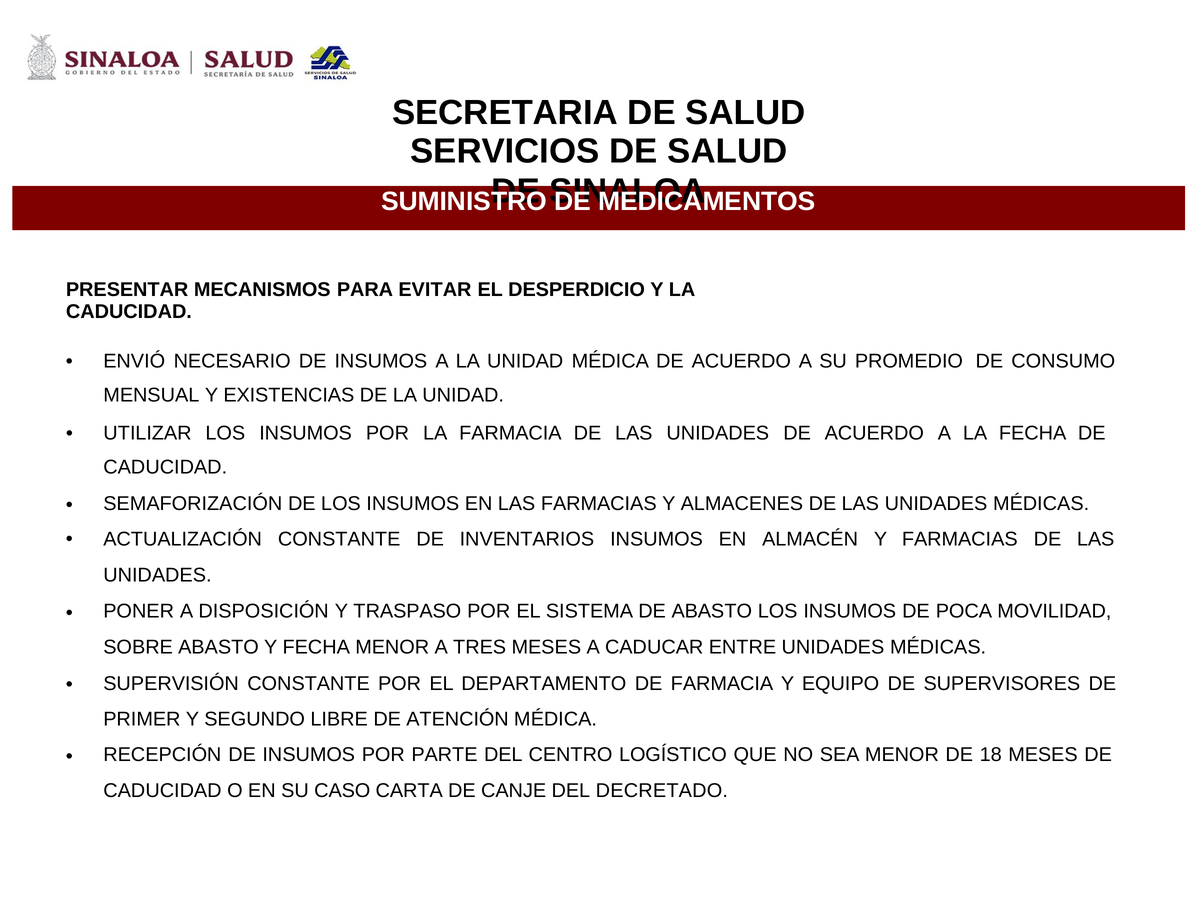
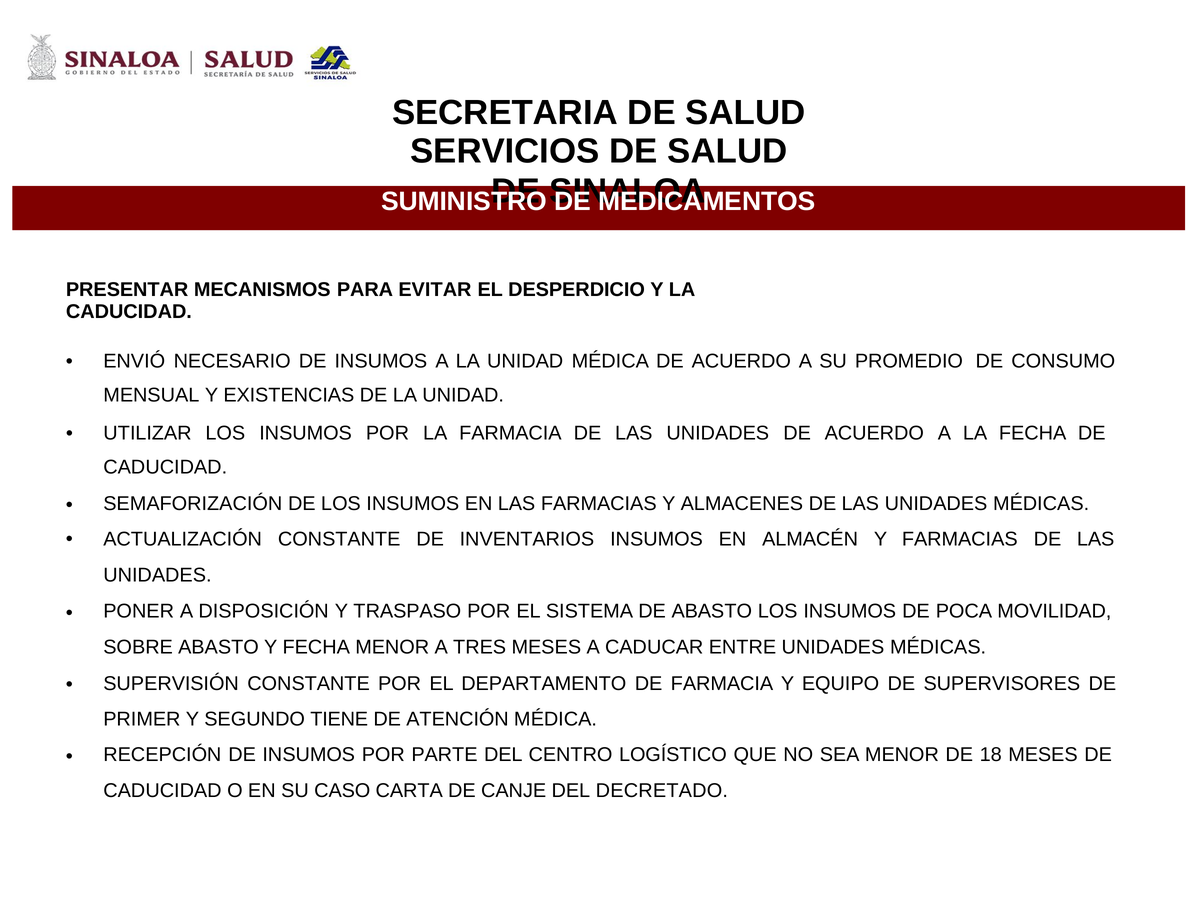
LIBRE: LIBRE -> TIENE (339, 719)
